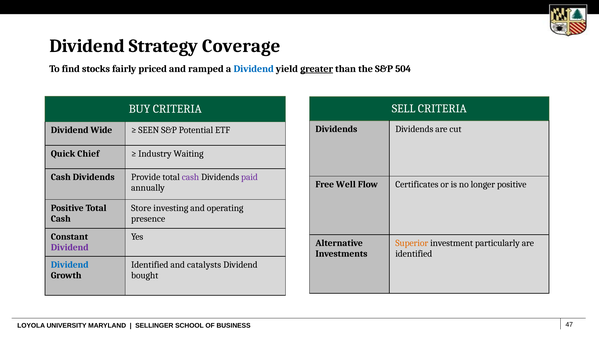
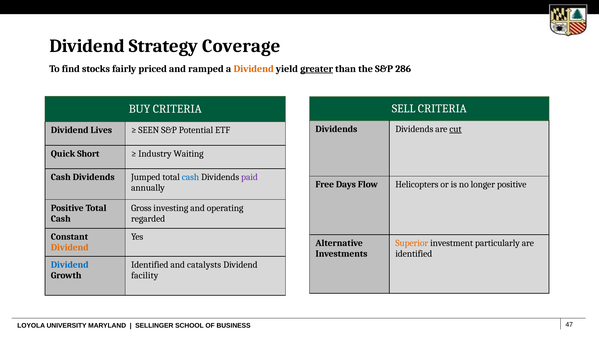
Dividend colour: blue -> orange (254, 69)
504: 504 -> 286 (403, 69)
cut underline: none -> present (455, 129)
Wide: Wide -> Lives (101, 130)
Chief: Chief -> Short (88, 154)
Provide: Provide -> Jumped (146, 177)
cash colour: purple -> blue (190, 177)
Well: Well -> Days (346, 185)
Certificates: Certificates -> Helicopters (417, 185)
Store: Store -> Gross (141, 208)
presence: presence -> regarded (148, 219)
Dividend colour: purple -> orange (70, 247)
bought: bought -> facility (145, 275)
